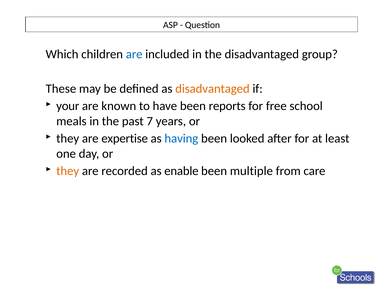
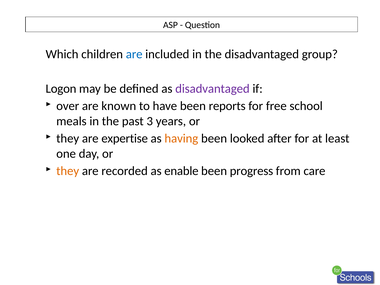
These: These -> Logon (61, 89)
disadvantaged colour: orange -> purple (212, 89)
your: your -> over (68, 106)
7: 7 -> 3 (150, 121)
having colour: blue -> orange (181, 139)
multiple: multiple -> progress (251, 171)
